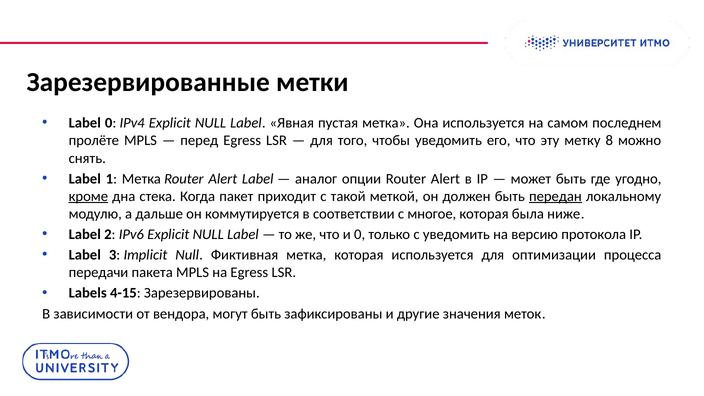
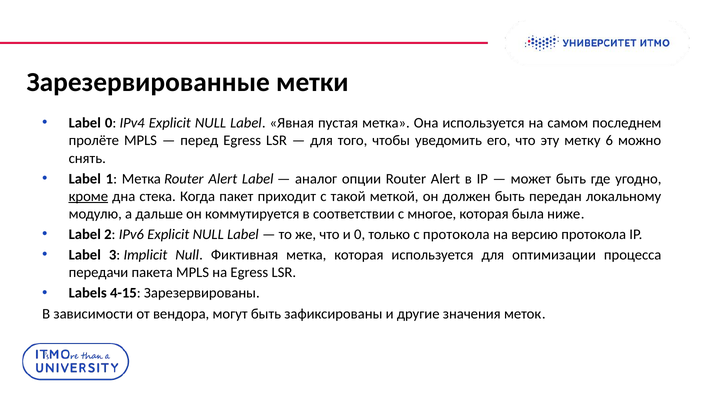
8: 8 -> 6 (609, 141)
передан underline: present -> none (555, 196)
с уведомить: уведомить -> протокола (456, 234)
